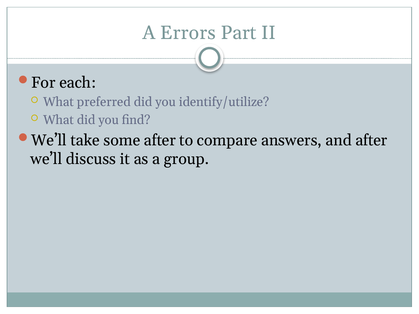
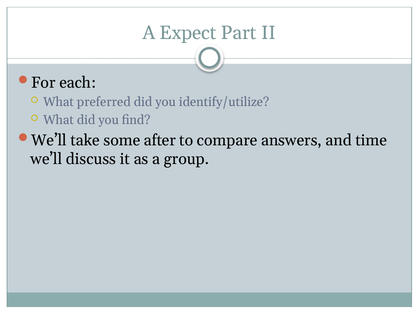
Errors: Errors -> Expect (188, 33)
and after: after -> time (371, 140)
